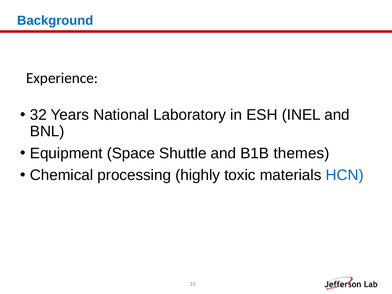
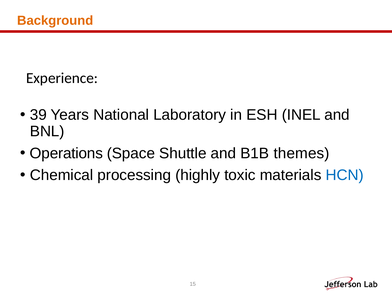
Background colour: blue -> orange (55, 21)
32: 32 -> 39 (38, 115)
Equipment: Equipment -> Operations (66, 153)
